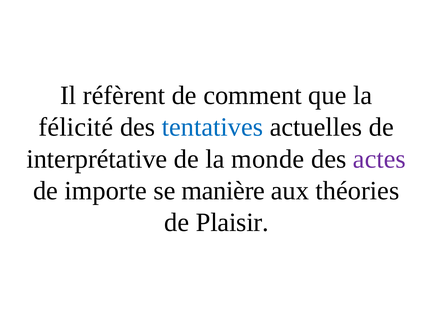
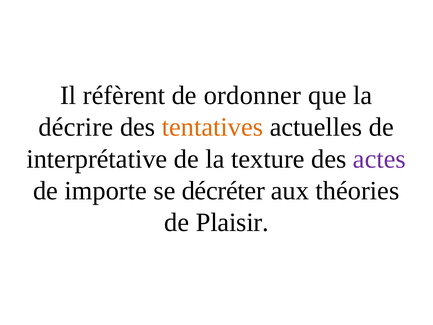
comment: comment -> ordonner (252, 95)
félicité: félicité -> décrire (76, 127)
tentatives colour: blue -> orange (212, 127)
monde: monde -> texture (268, 159)
manière: manière -> décréter (223, 191)
